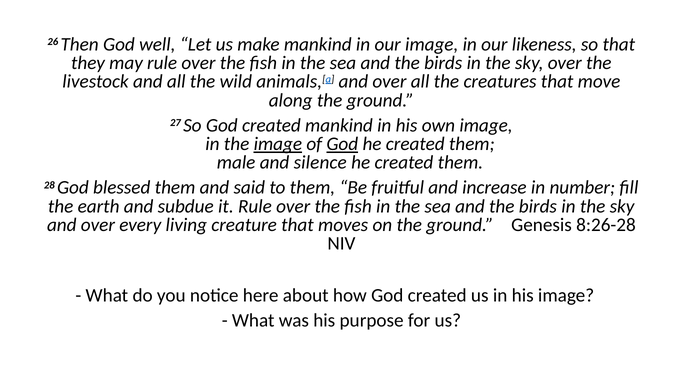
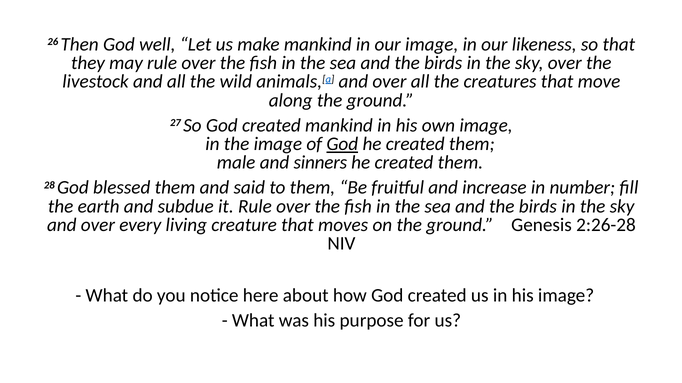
image underline: present -> none (278, 144)
silence: silence -> sinners (320, 163)
8:26-28: 8:26-28 -> 2:26-28 (606, 225)
